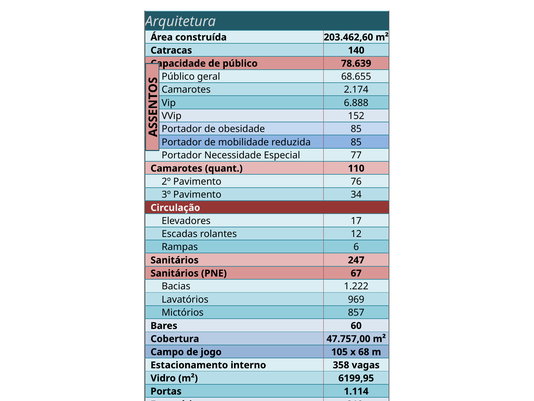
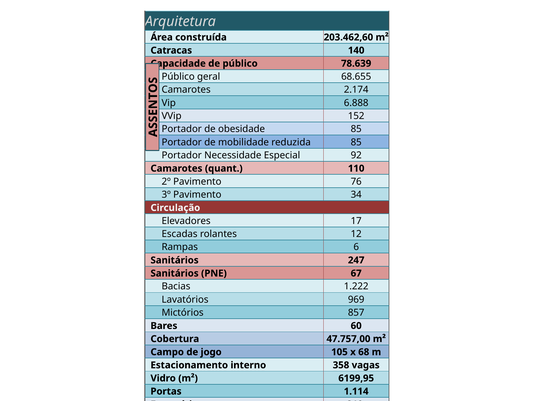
77: 77 -> 92 (356, 155)
